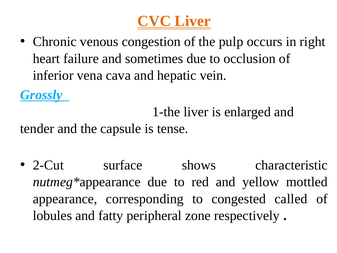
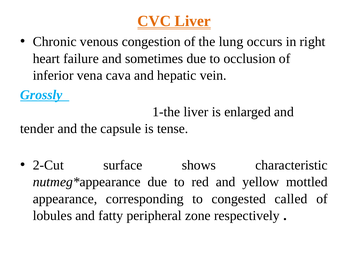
pulp: pulp -> lung (231, 42)
